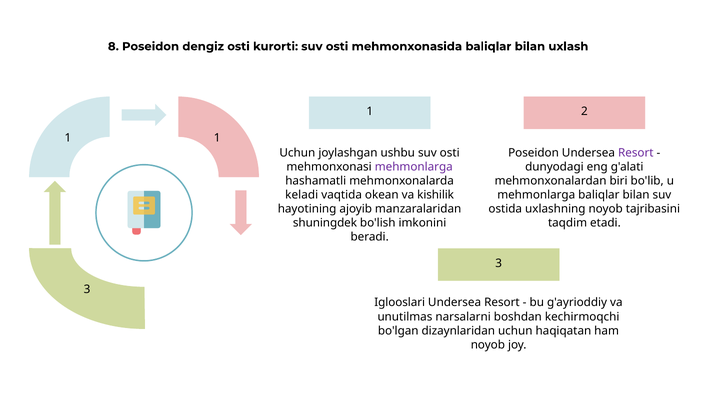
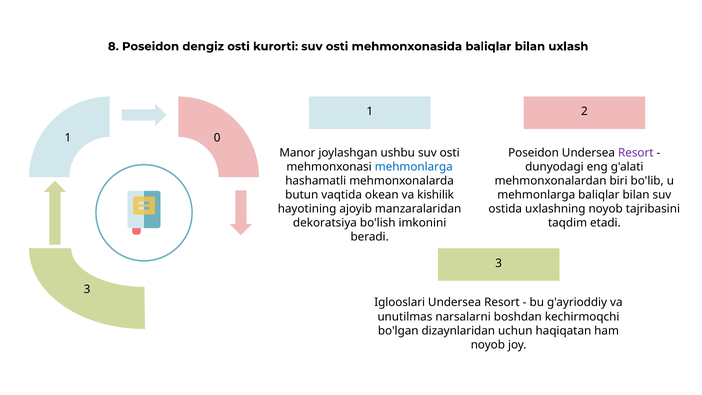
1 1: 1 -> 0 (217, 138)
Uchun: Uchun -> Manor (297, 153)
mehmonlarga colour: purple -> blue (414, 167)
keladi: keladi -> butun (302, 195)
shuningdek: shuningdek -> dekoratsiya (325, 223)
